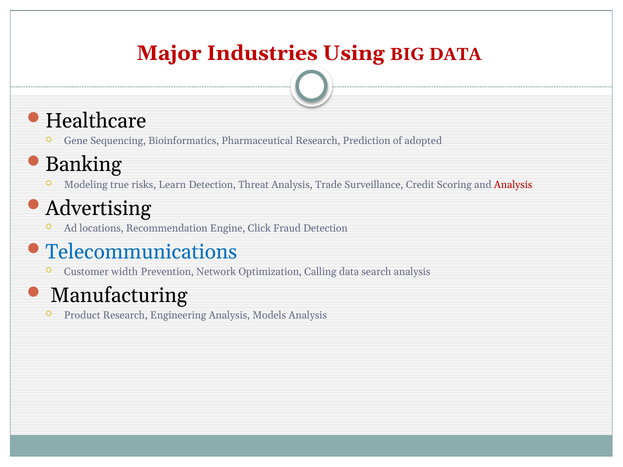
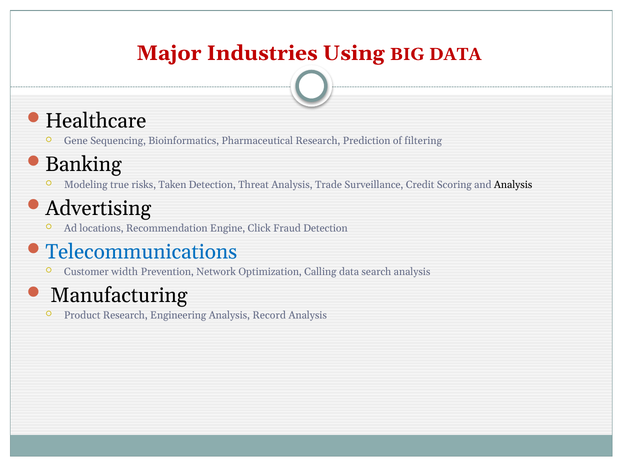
adopted: adopted -> filtering (423, 141)
Learn: Learn -> Taken (172, 185)
Analysis colour: red -> black (513, 185)
Models: Models -> Record (269, 316)
